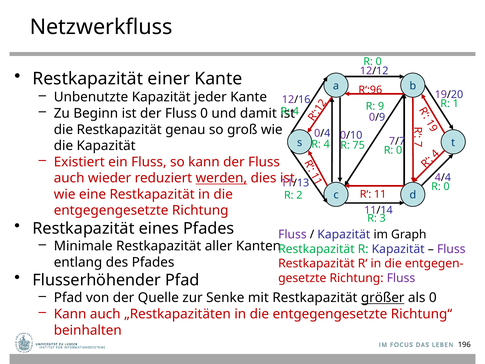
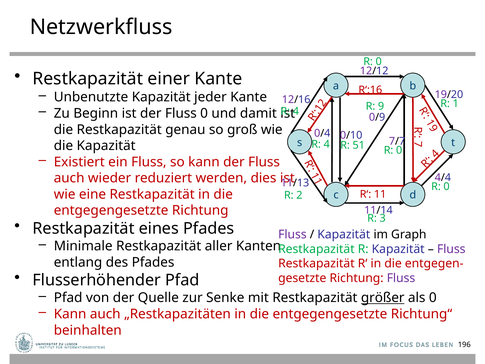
R‘:96: R‘:96 -> R‘:16 (370, 90)
75: 75 -> 51 (359, 145)
werden underline: present -> none (221, 178)
